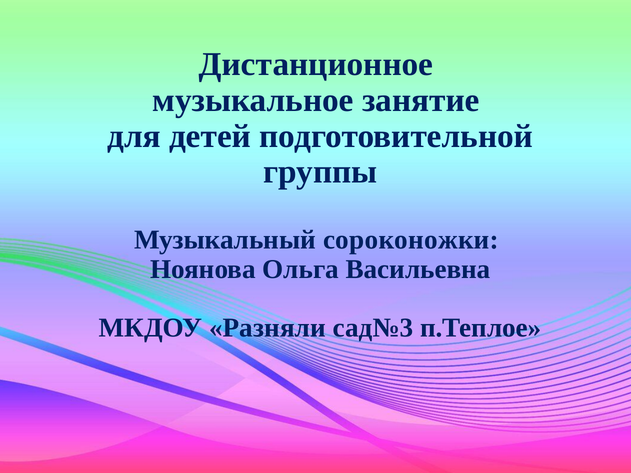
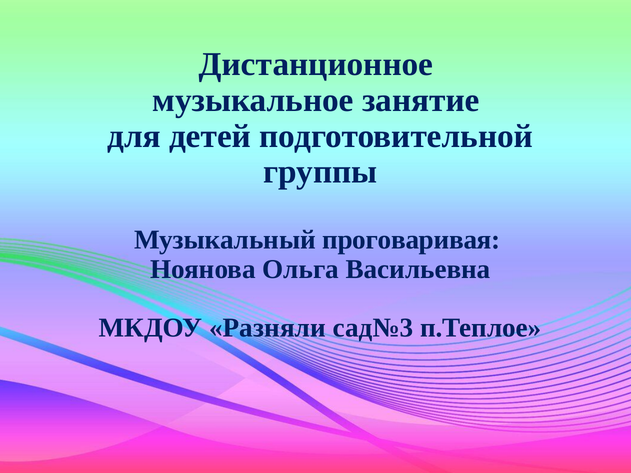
сороконожки: сороконожки -> проговаривая (411, 240)
